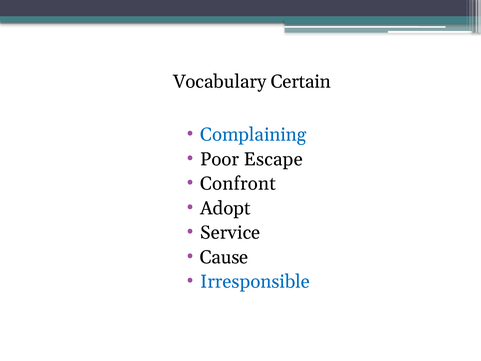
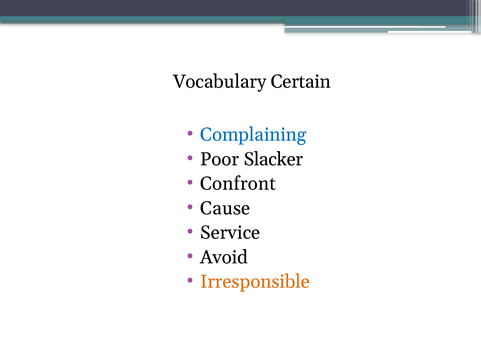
Escape: Escape -> Slacker (273, 159)
Adopt: Adopt -> Cause (225, 208)
Cause: Cause -> Avoid (224, 257)
Irresponsible colour: blue -> orange (255, 281)
